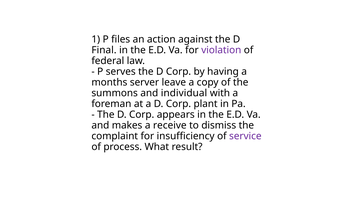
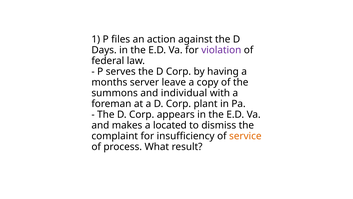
Final: Final -> Days (104, 50)
receive: receive -> located (170, 125)
service colour: purple -> orange (245, 136)
